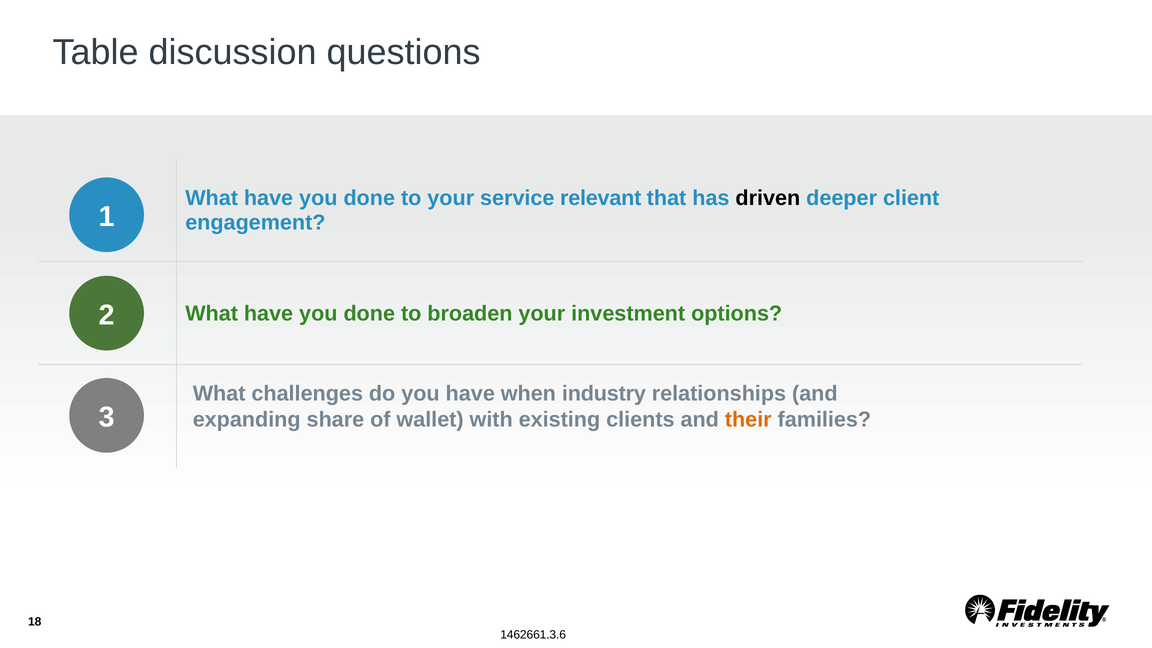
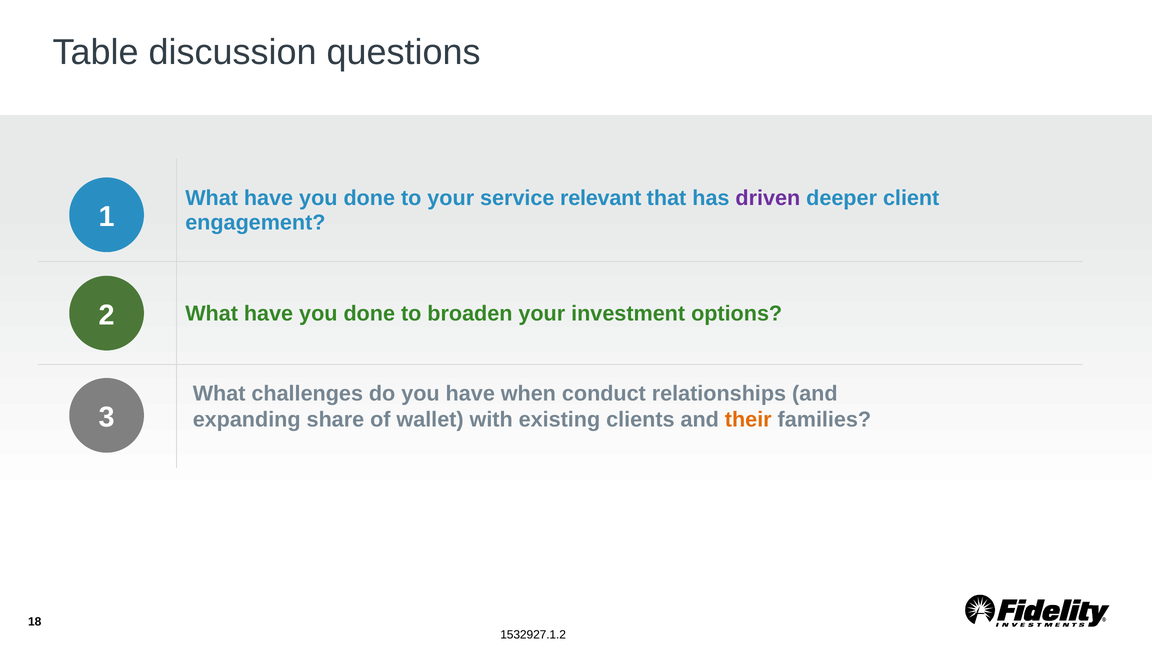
driven colour: black -> purple (768, 198)
industry: industry -> conduct (604, 394)
1462661.3.6: 1462661.3.6 -> 1532927.1.2 (533, 635)
